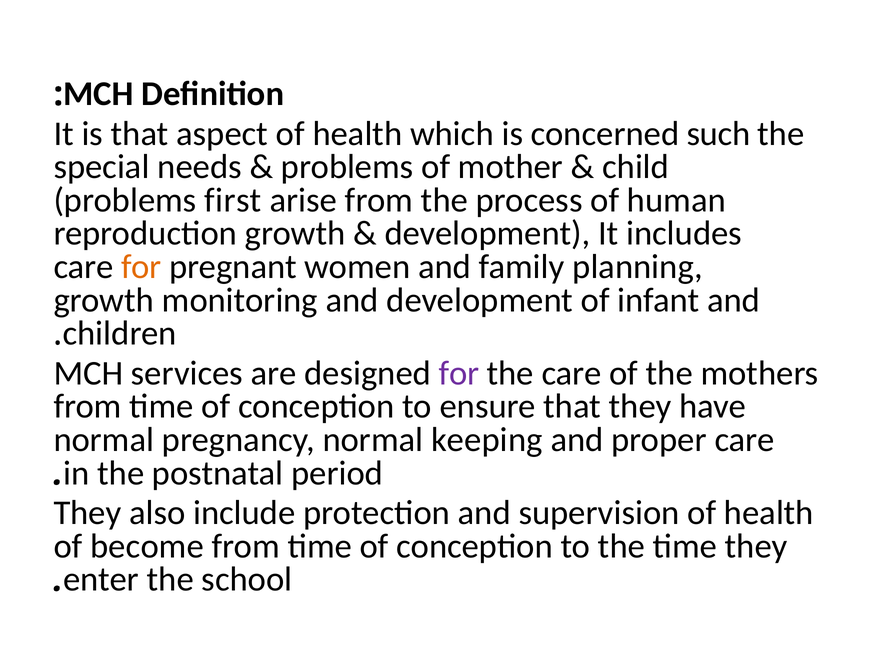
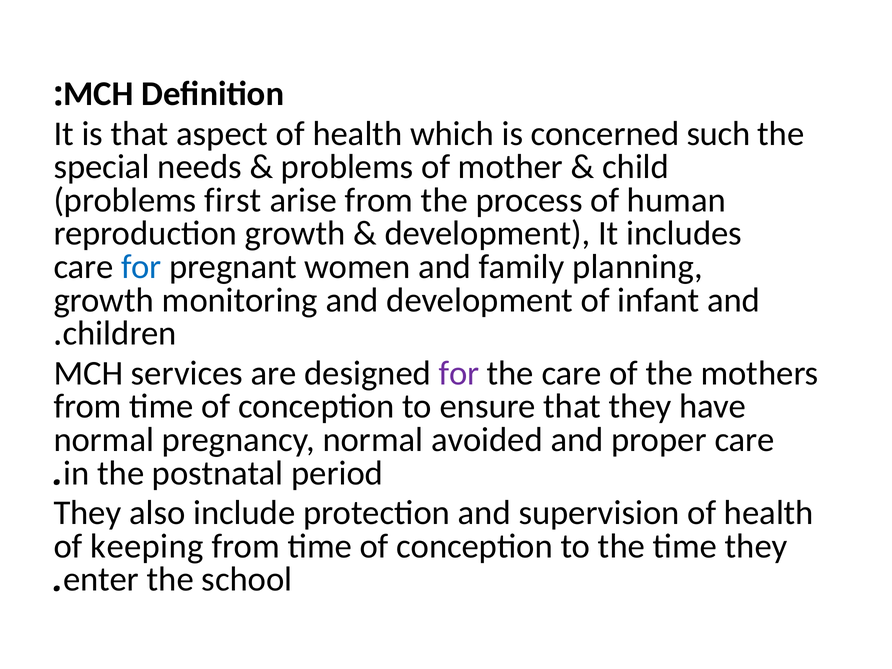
for colour: orange -> blue (141, 267)
keeping: keeping -> avoided (487, 440)
become: become -> keeping (147, 546)
